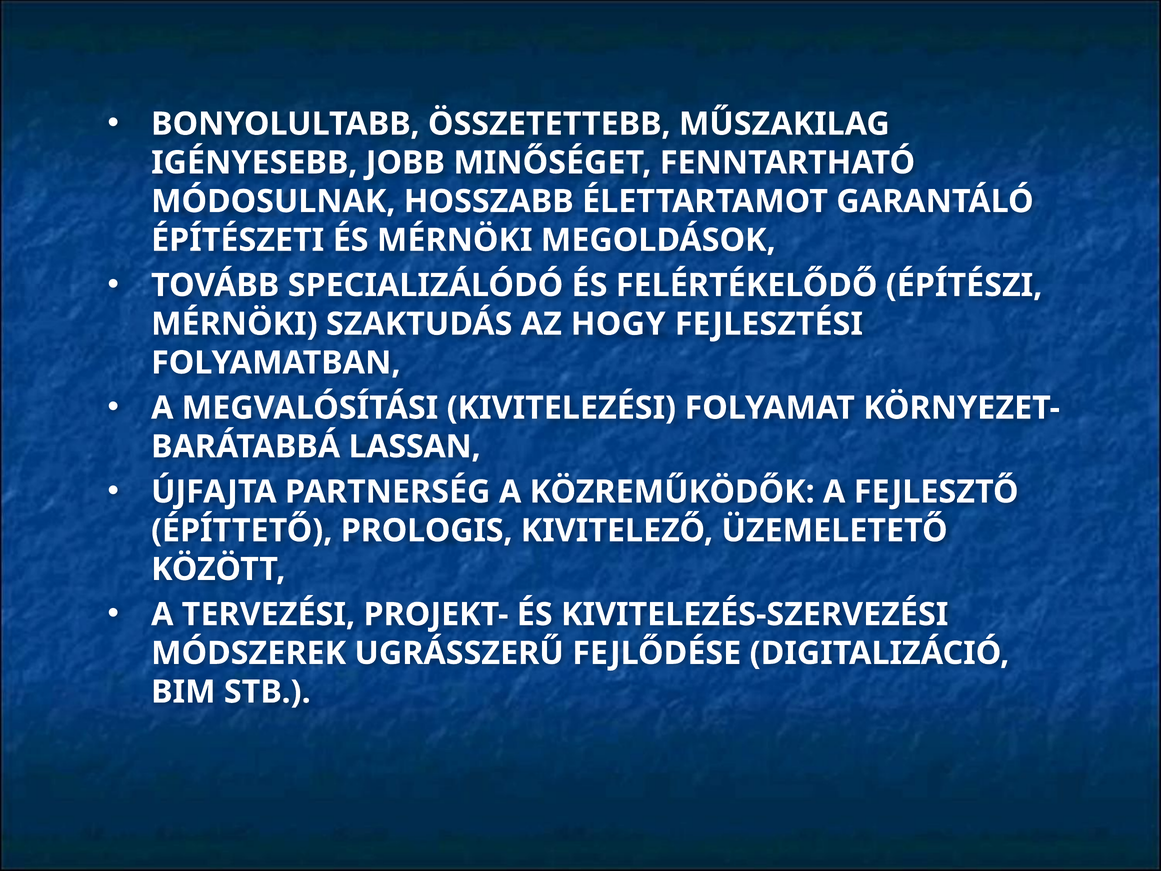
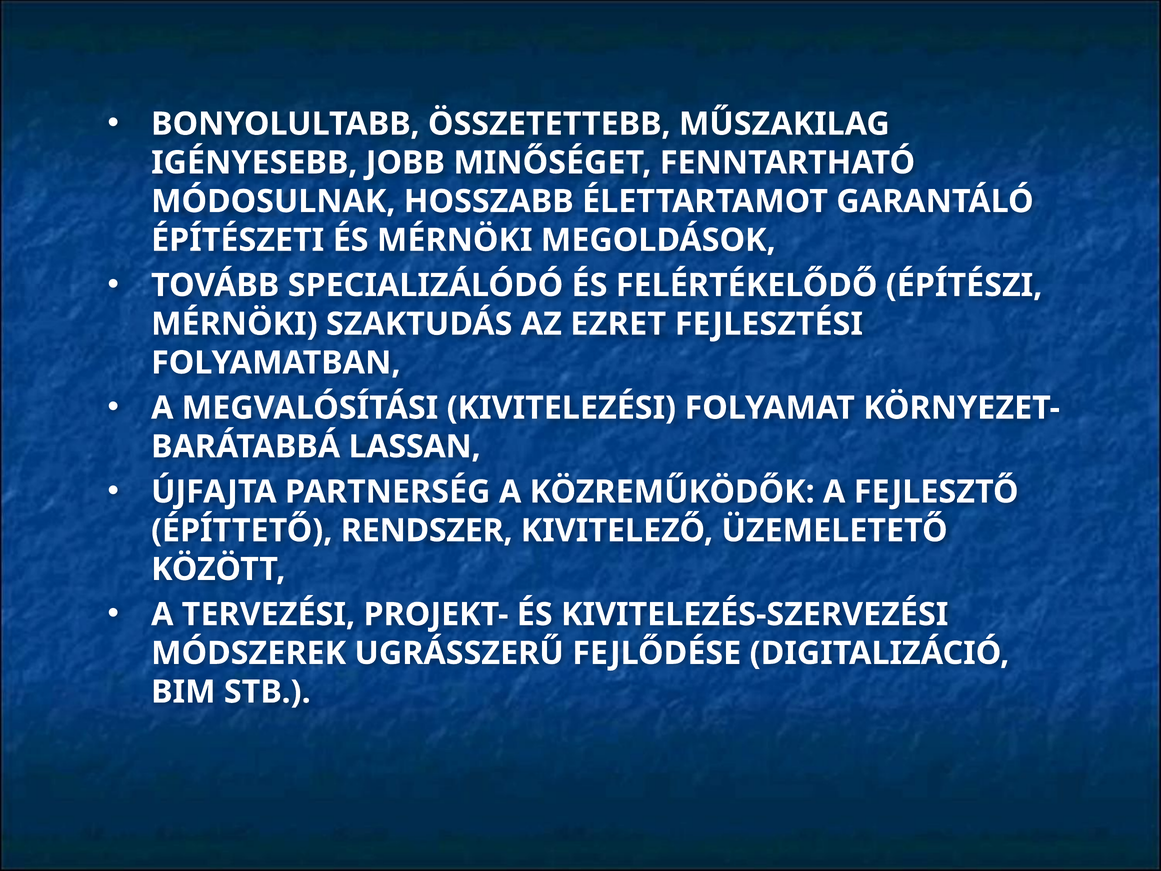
HOGY: HOGY -> EZRET (618, 324)
PROLOGIS: PROLOGIS -> RENDSZER (427, 530)
